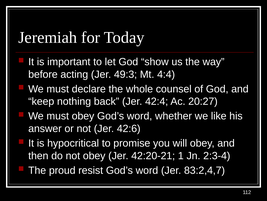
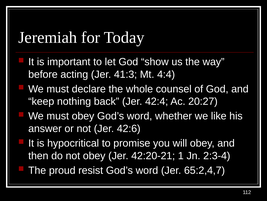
49:3: 49:3 -> 41:3 (126, 74)
83:2,4,7: 83:2,4,7 -> 65:2,4,7 (205, 170)
